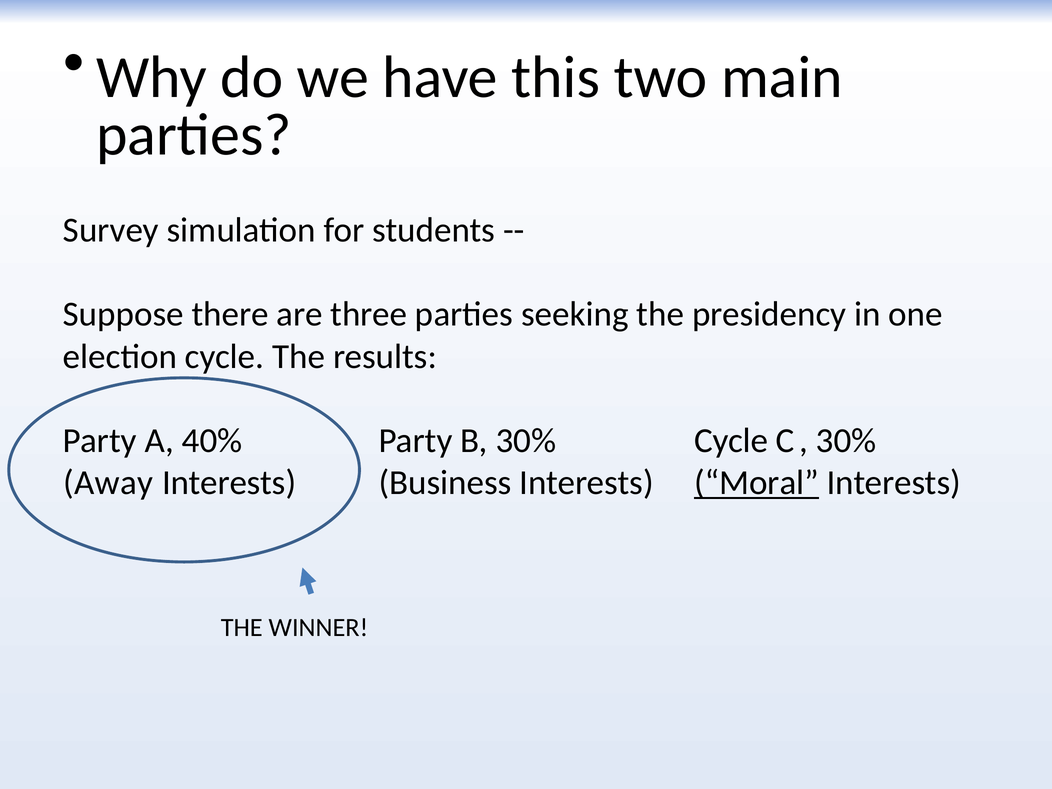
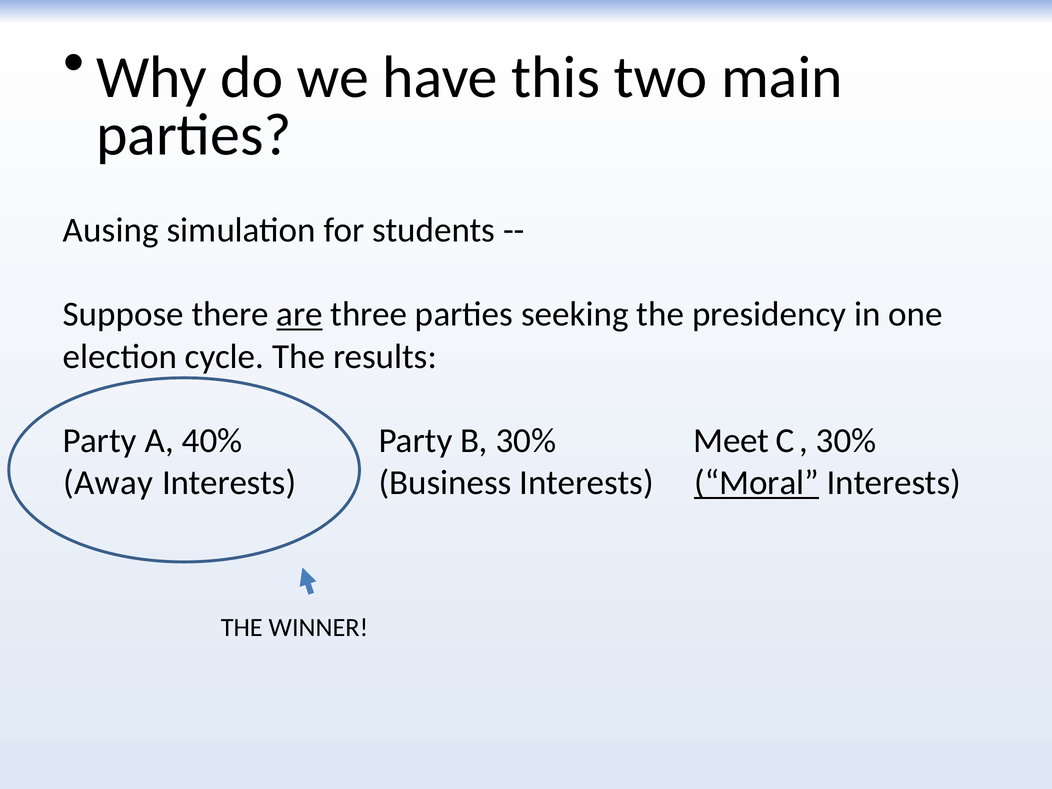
Survey: Survey -> Ausing (111, 230)
are underline: none -> present (299, 314)
30% Cycle: Cycle -> Meet (731, 441)
